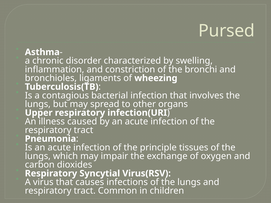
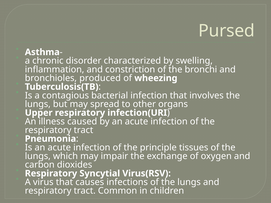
ligaments: ligaments -> produced (100, 78)
